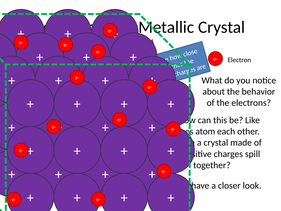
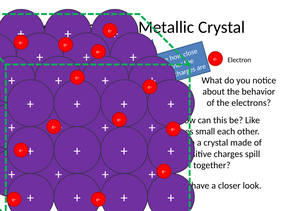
atom: atom -> small (205, 131)
